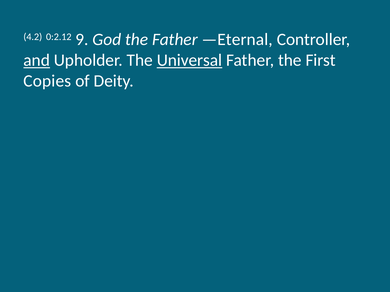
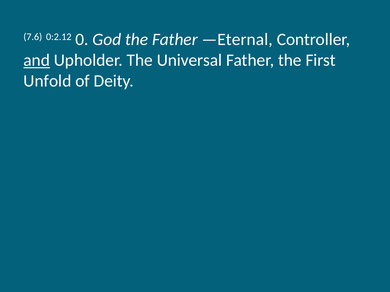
4.2: 4.2 -> 7.6 (33, 37)
9: 9 -> 0 (82, 40)
Universal underline: present -> none (189, 60)
Copies: Copies -> Unfold (47, 81)
